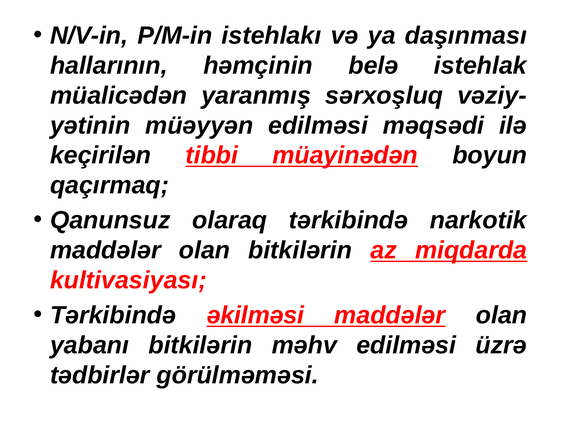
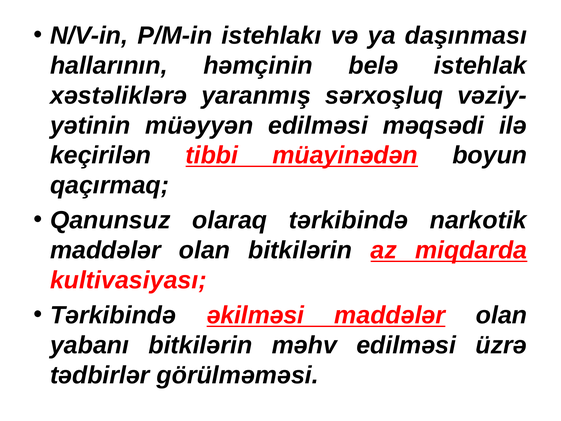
müalicədən: müalicədən -> xəstəliklərə (119, 95)
